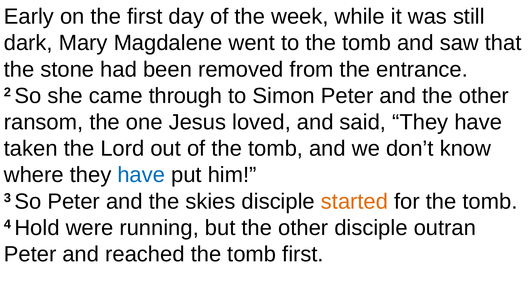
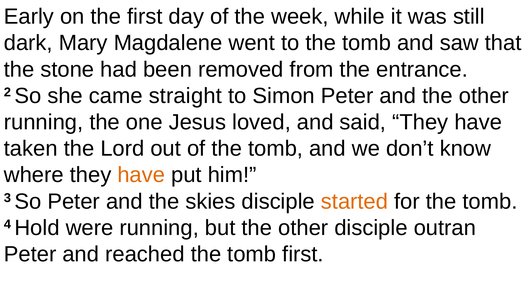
through: through -> straight (185, 96)
ransom: ransom -> running (44, 122)
have colour: blue -> orange (141, 175)
